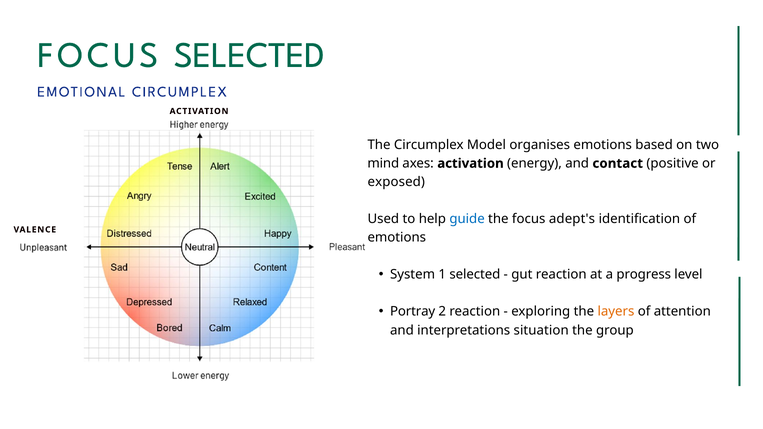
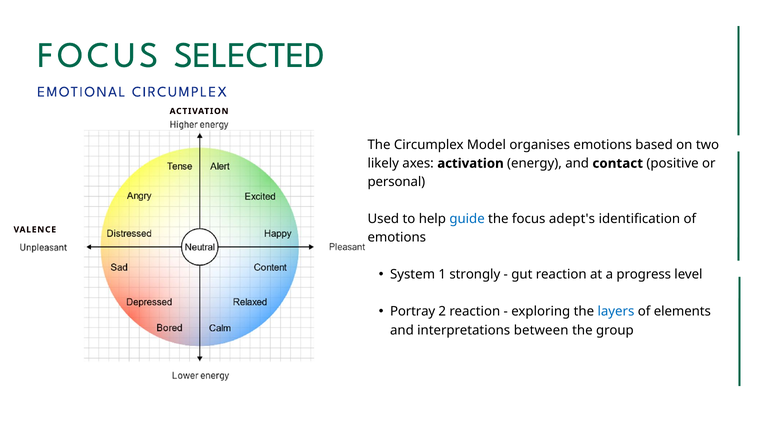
mind: mind -> likely (383, 163)
exposed: exposed -> personal (396, 182)
1 selected: selected -> strongly (475, 275)
layers colour: orange -> blue (616, 312)
attention: attention -> elements (682, 312)
situation: situation -> between (541, 330)
